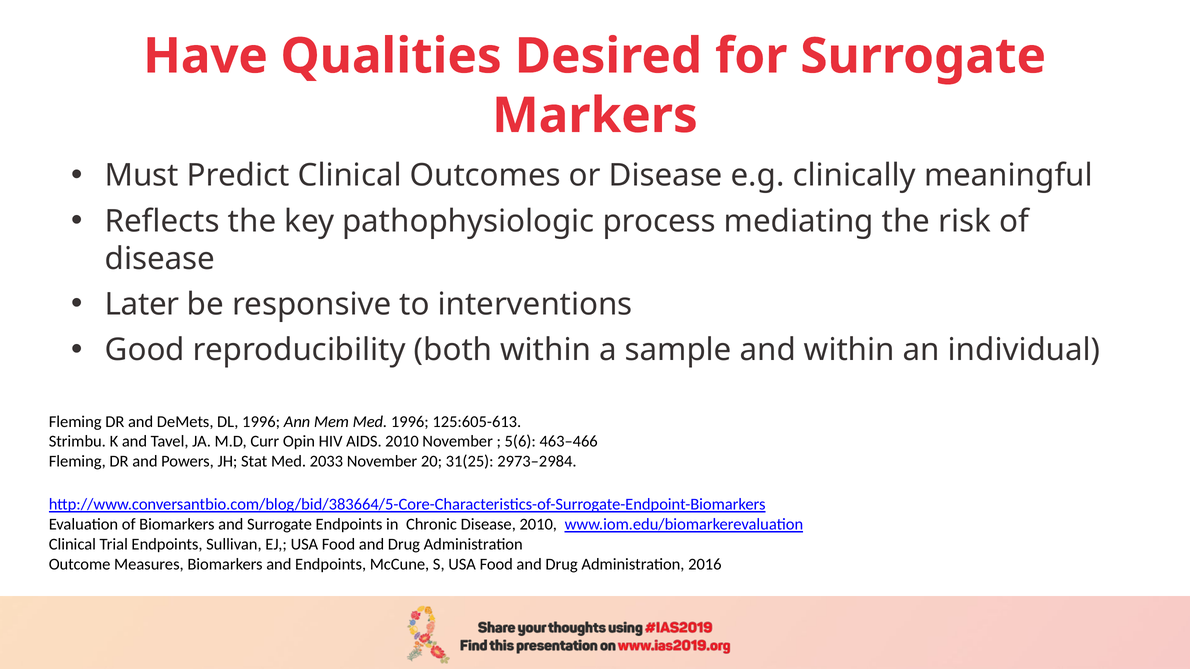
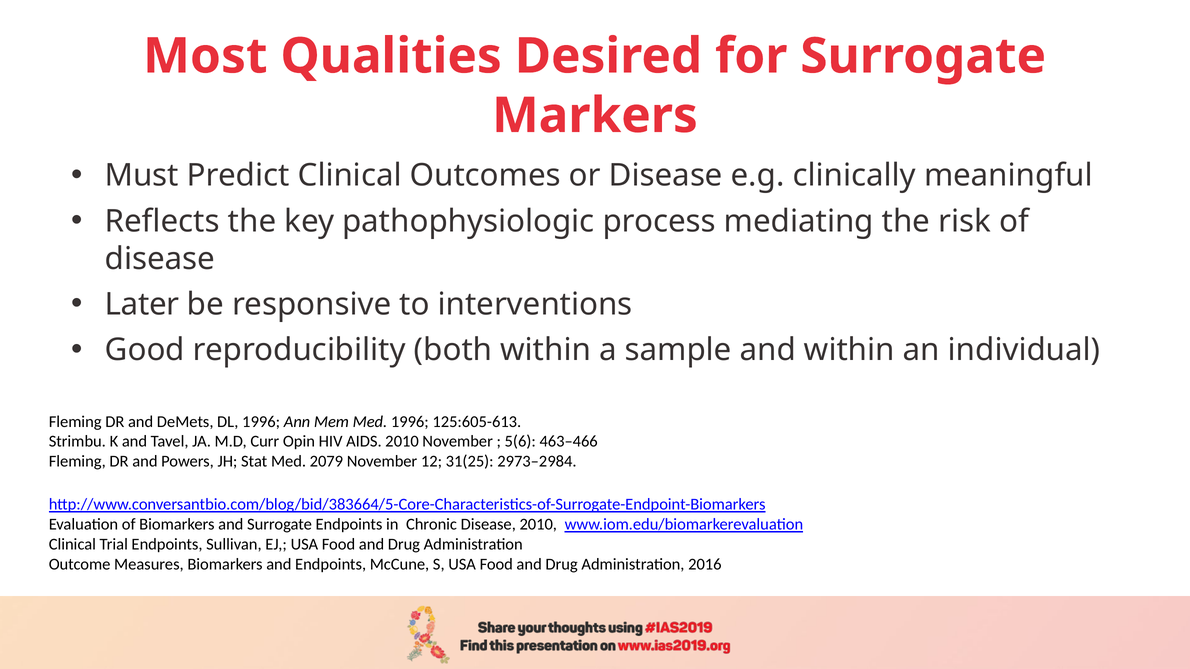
Have: Have -> Most (205, 56)
2033: 2033 -> 2079 (326, 462)
20: 20 -> 12 (432, 462)
